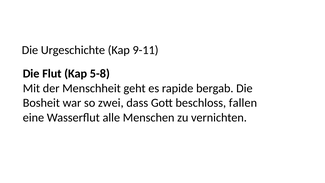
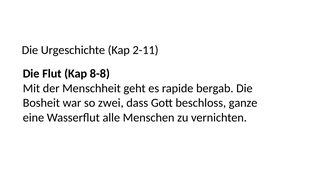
9-11: 9-11 -> 2-11 (146, 50)
5-8: 5-8 -> 8-8 (100, 74)
fallen: fallen -> ganze (243, 103)
